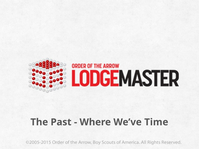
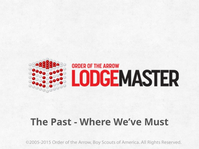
Time: Time -> Must (156, 122)
